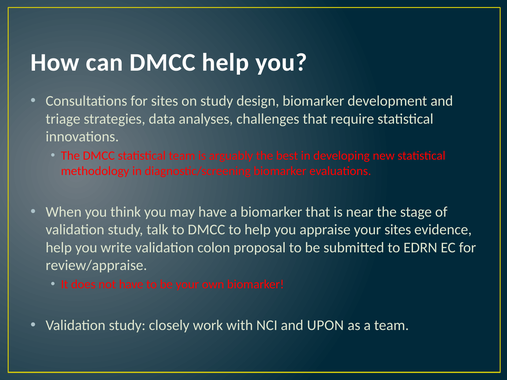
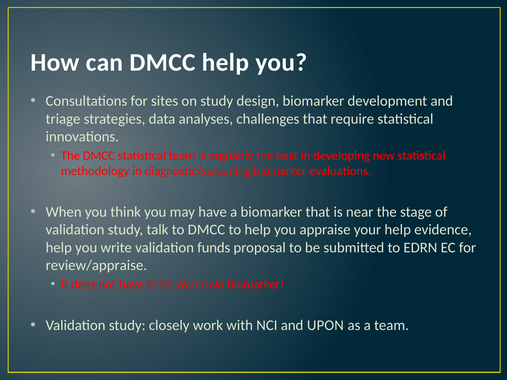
your sites: sites -> help (398, 230)
colon: colon -> funds (214, 248)
